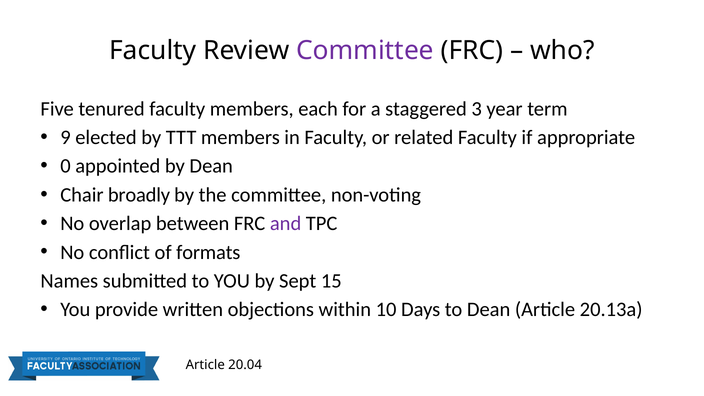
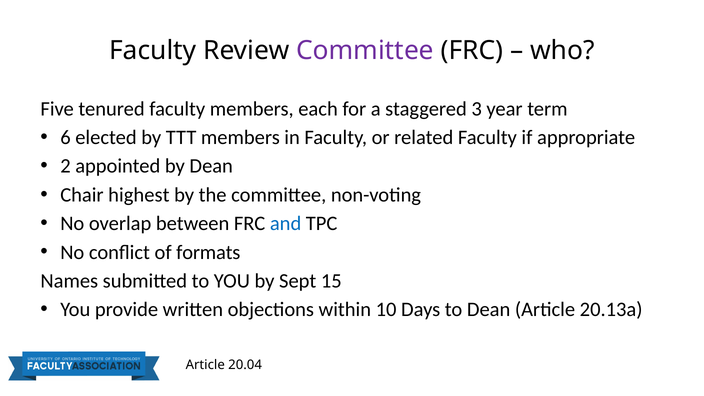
9: 9 -> 6 (65, 137)
0: 0 -> 2 (65, 166)
broadly: broadly -> highest (139, 195)
and colour: purple -> blue (286, 224)
